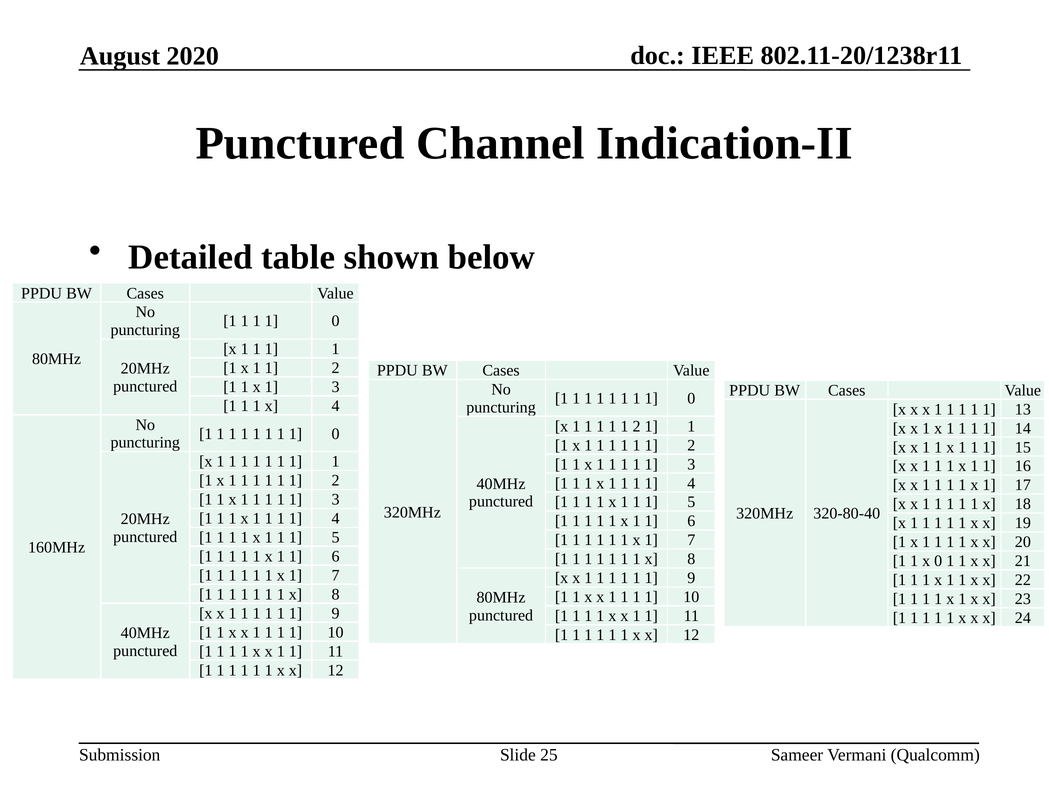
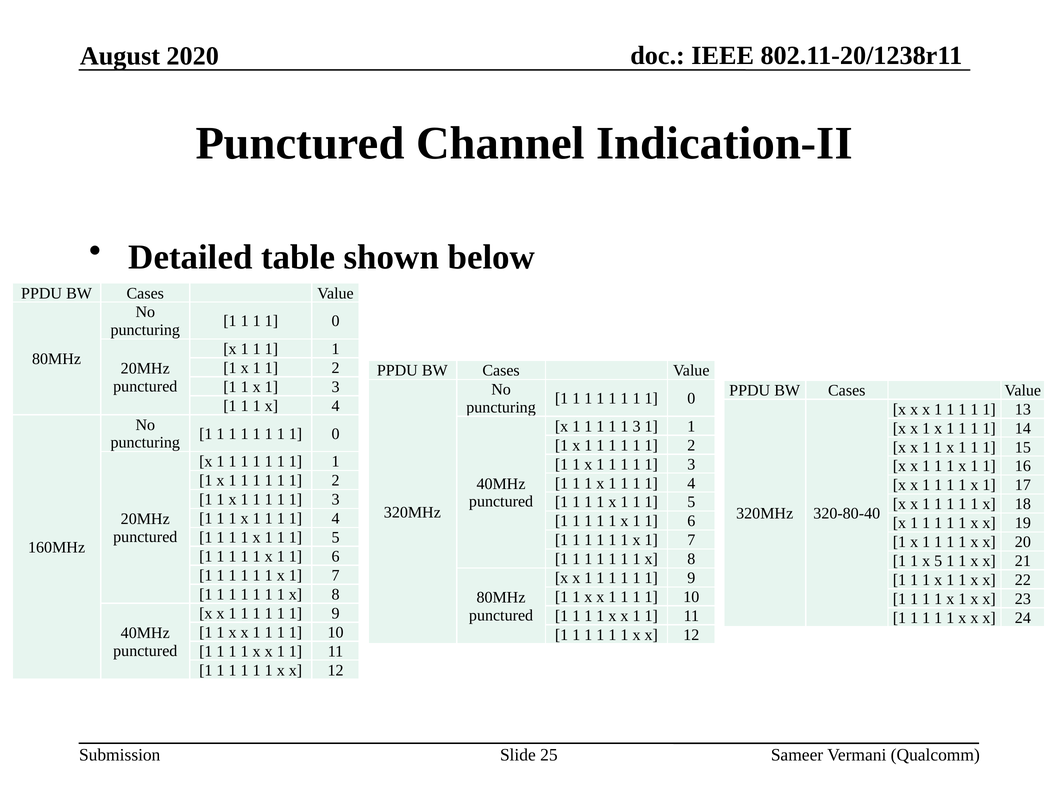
2: 2 -> 3 (637, 426)
x 0: 0 -> 5 (938, 561)
